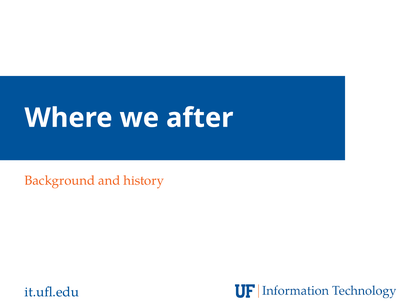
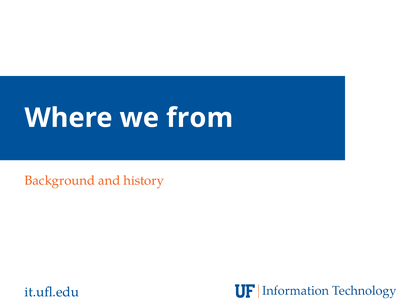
after: after -> from (200, 118)
